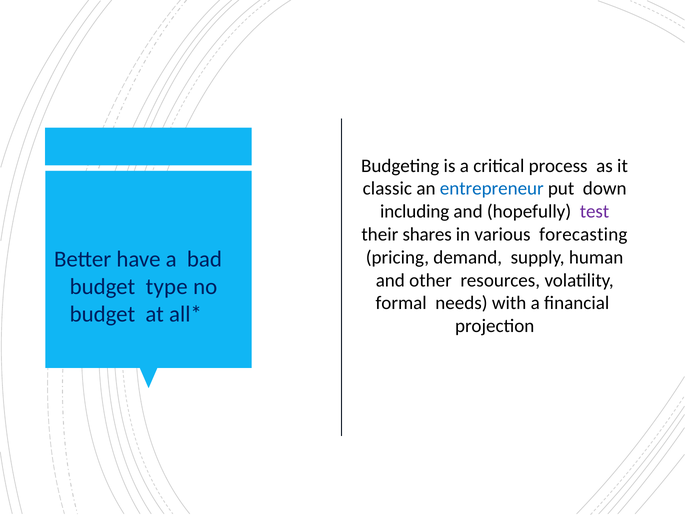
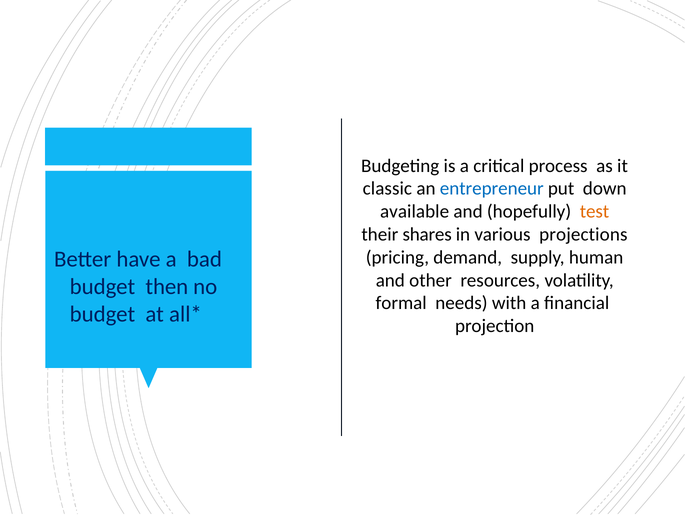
including: including -> available (415, 211)
test colour: purple -> orange (595, 211)
forecasting: forecasting -> projections (583, 234)
type: type -> then (167, 287)
